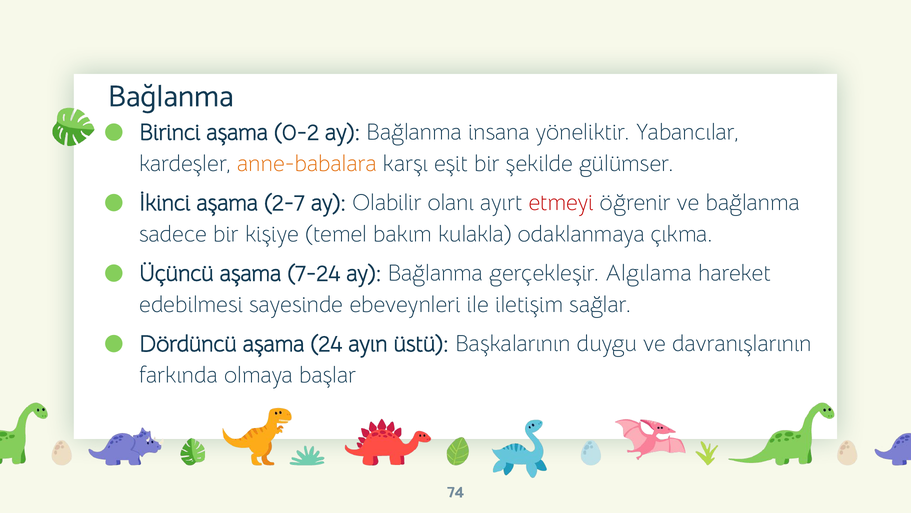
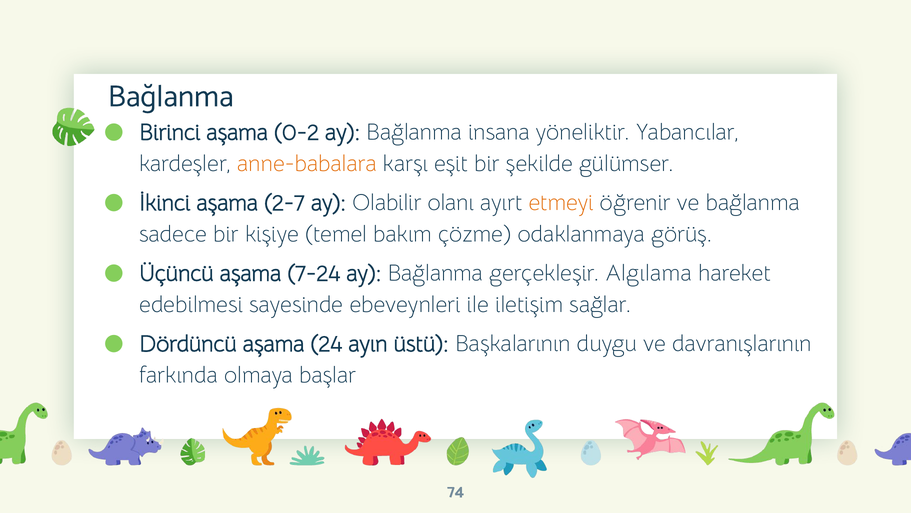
etmeyi colour: red -> orange (561, 203)
kulakla: kulakla -> çözme (475, 234)
çıkma: çıkma -> görüş (682, 234)
